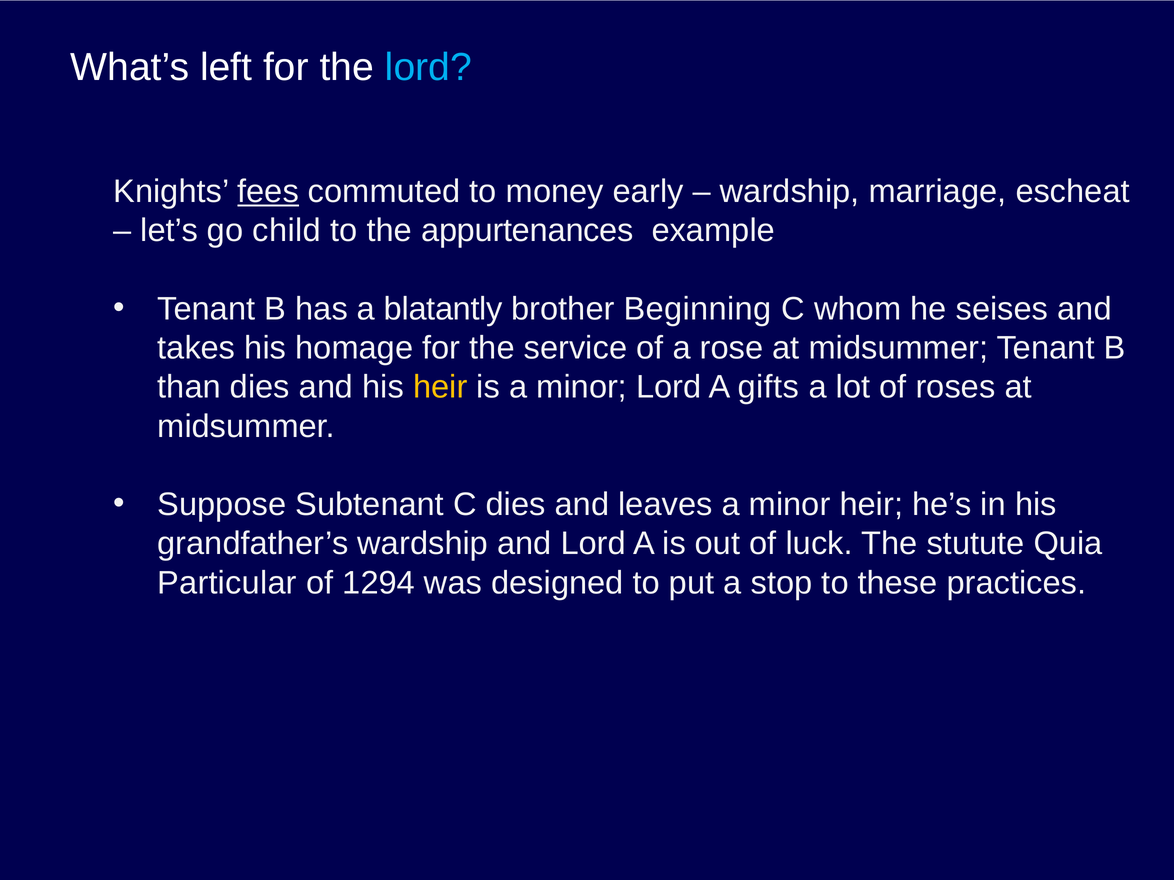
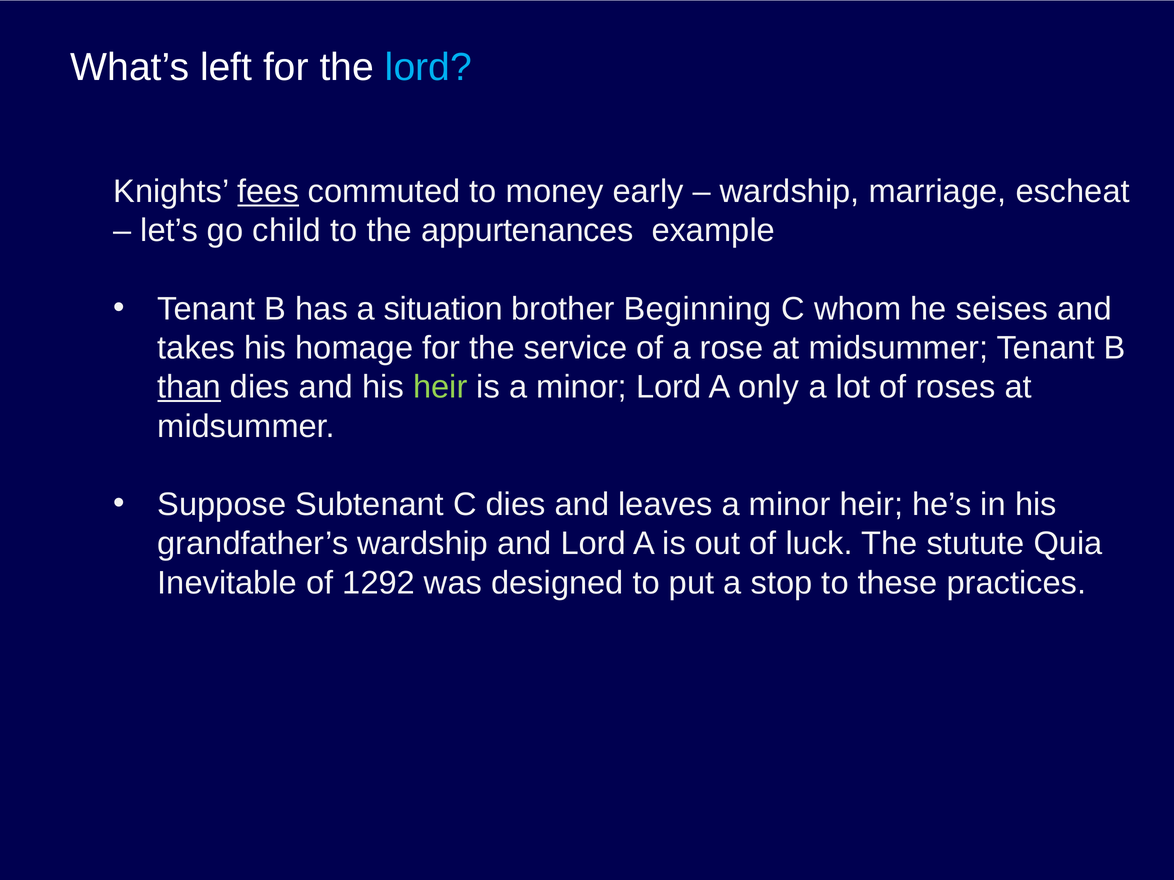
blatantly: blatantly -> situation (443, 309)
than underline: none -> present (189, 387)
heir colour: yellow -> light green (440, 387)
gifts: gifts -> only (768, 387)
Particular: Particular -> Inevitable (227, 583)
1294: 1294 -> 1292 (379, 583)
